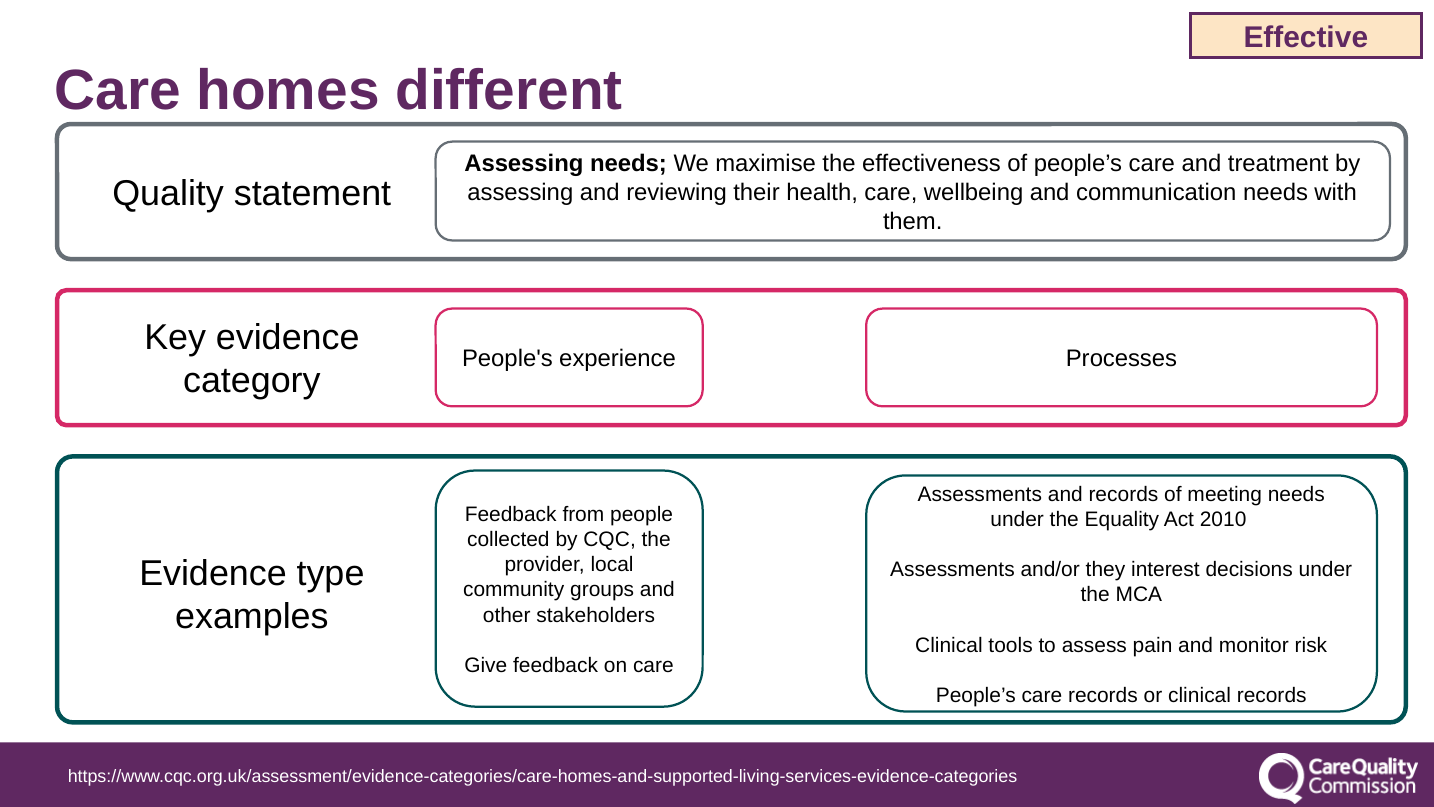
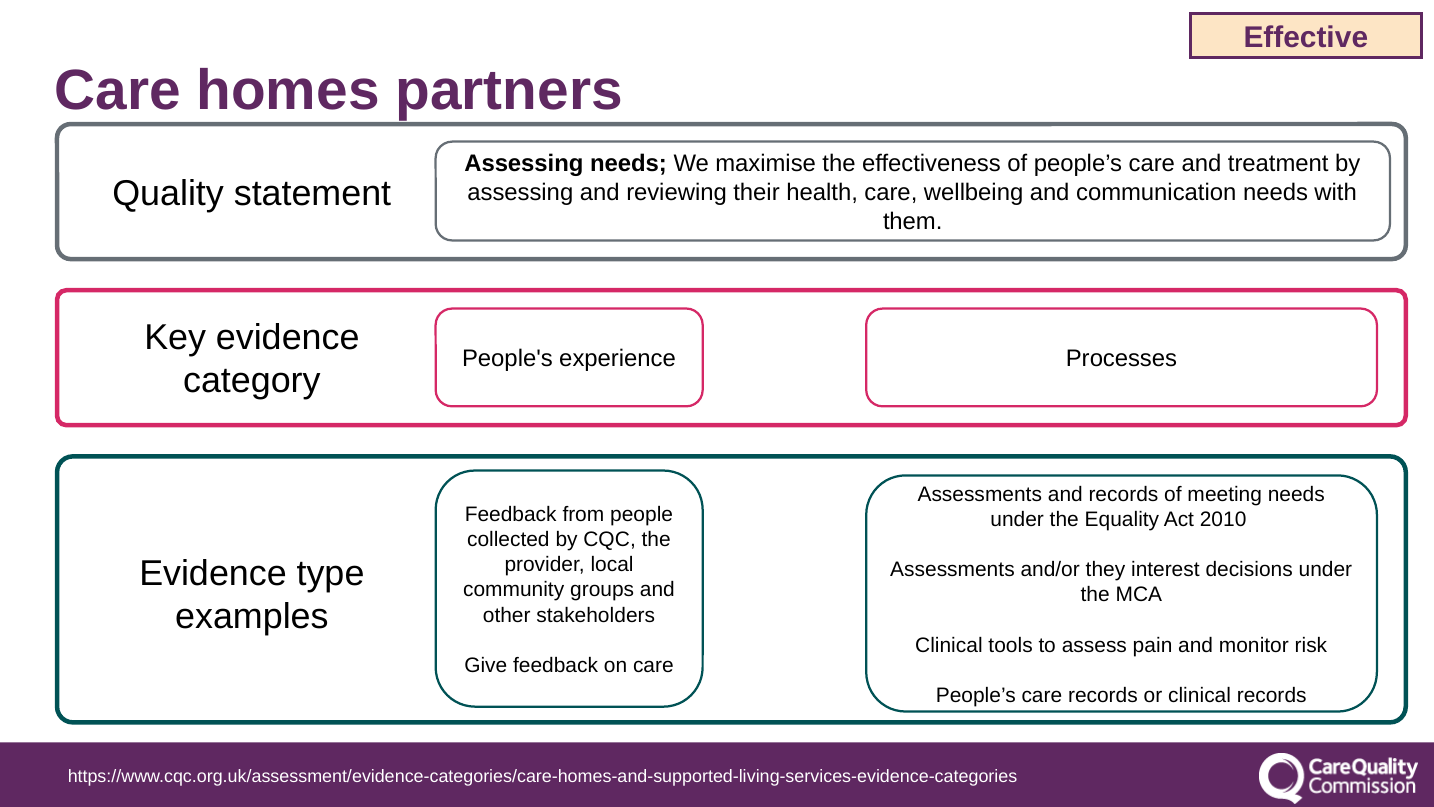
different: different -> partners (509, 91)
